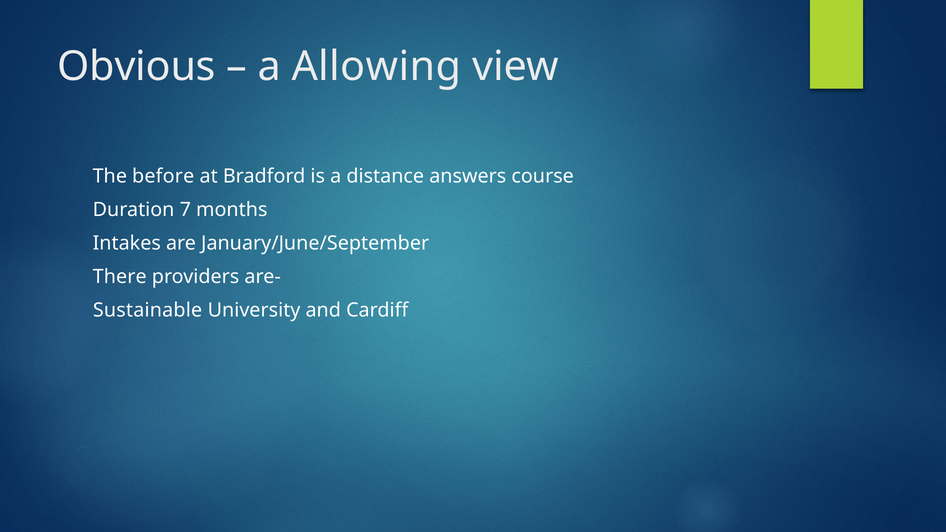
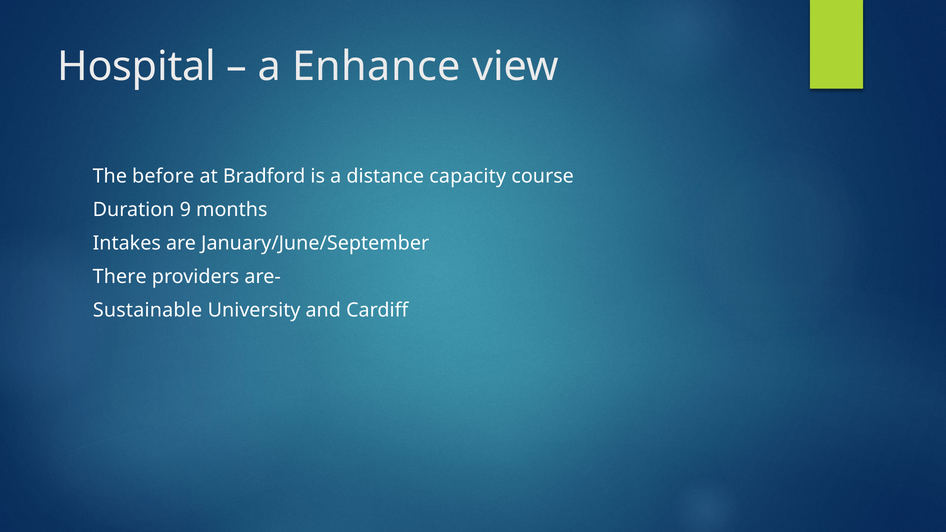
Obvious: Obvious -> Hospital (137, 66)
Allowing: Allowing -> Enhance (376, 66)
answers: answers -> capacity (468, 176)
7: 7 -> 9 (185, 210)
